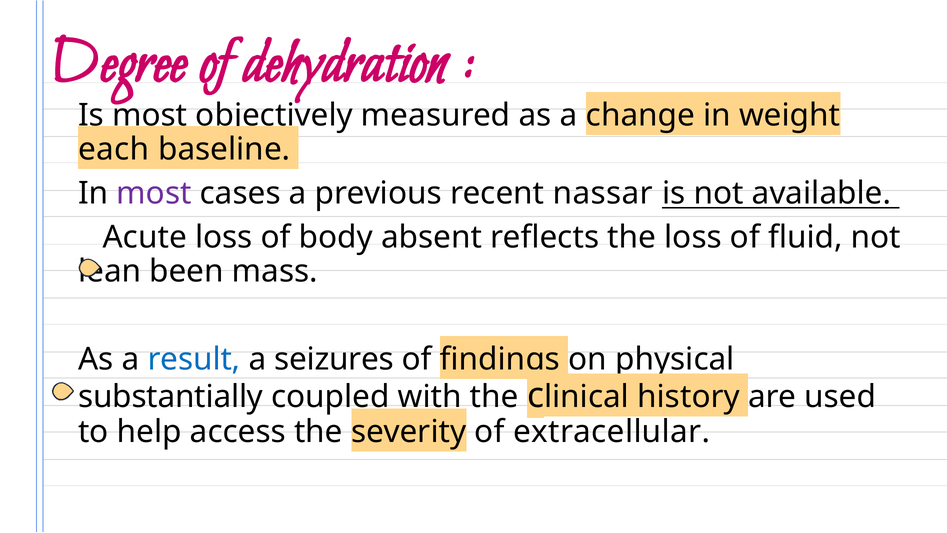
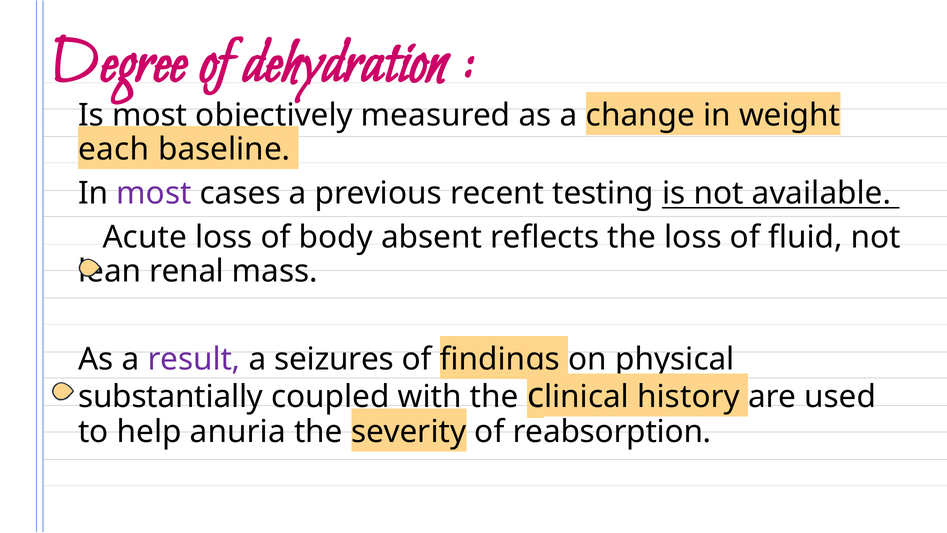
nassar: nassar -> testing (603, 193)
been: been -> renal (187, 271)
result colour: blue -> purple (194, 359)
access: access -> anuria (238, 432)
extracellular: extracellular -> reabsorption (612, 432)
